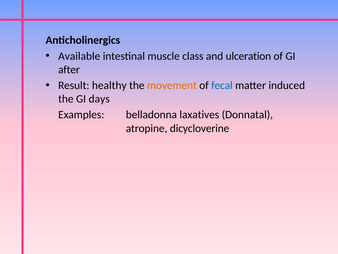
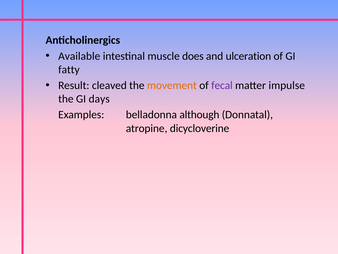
class: class -> does (193, 56)
after: after -> fatty (69, 69)
healthy: healthy -> cleaved (109, 85)
fecal colour: blue -> purple (222, 85)
induced: induced -> impulse (287, 85)
laxatives: laxatives -> although (199, 115)
